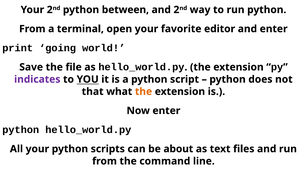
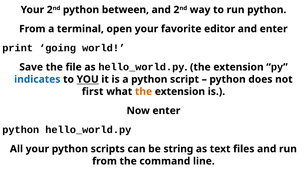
indicates colour: purple -> blue (37, 80)
that: that -> first (93, 92)
about: about -> string (178, 149)
